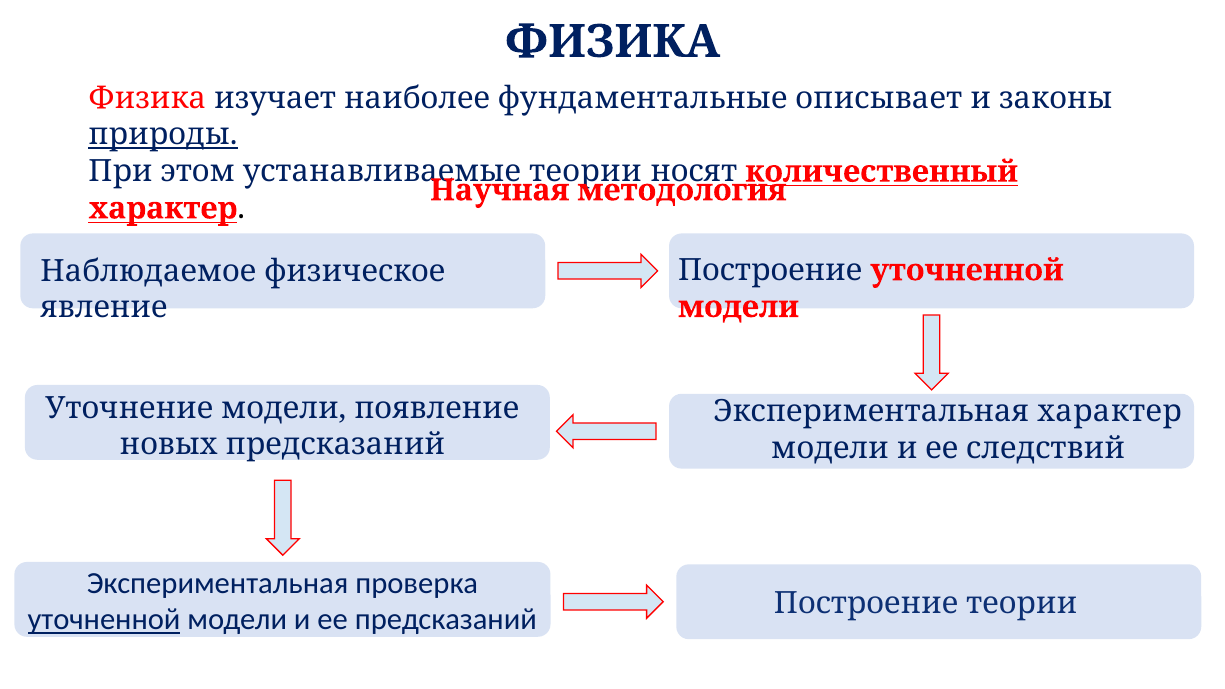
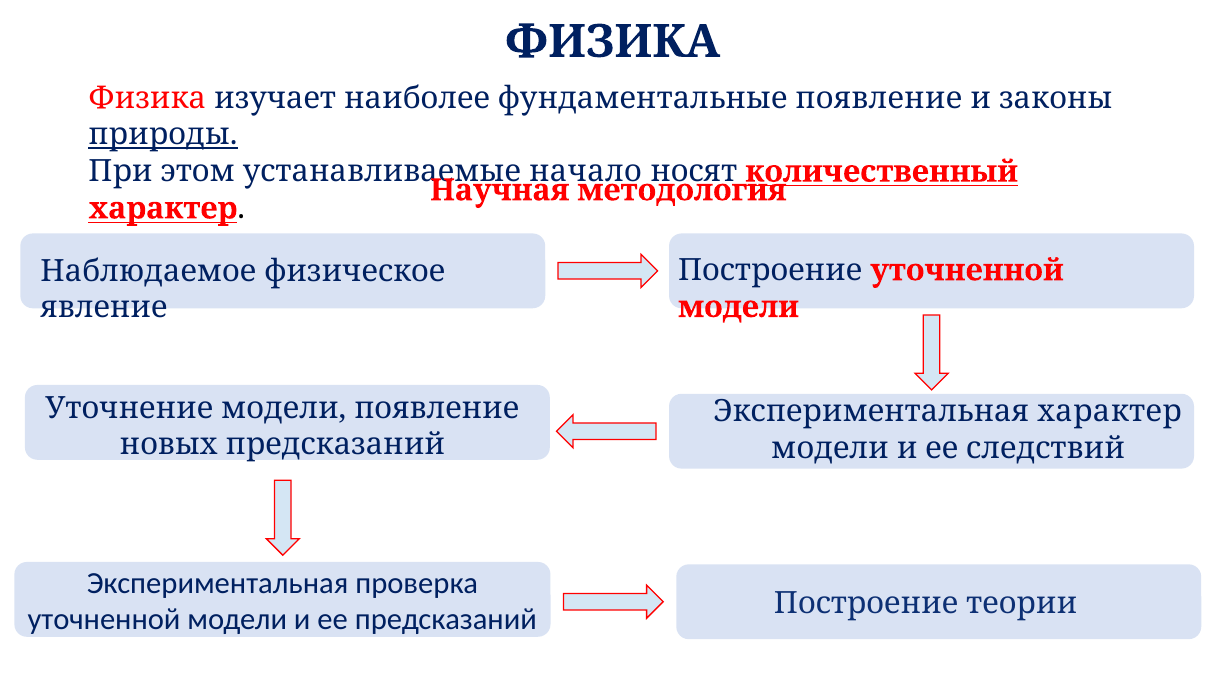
фундаментальные описывает: описывает -> появление (879, 98)
устанавливаемые теории: теории -> начало (585, 172)
уточненной underline: present -> none (104, 620)
